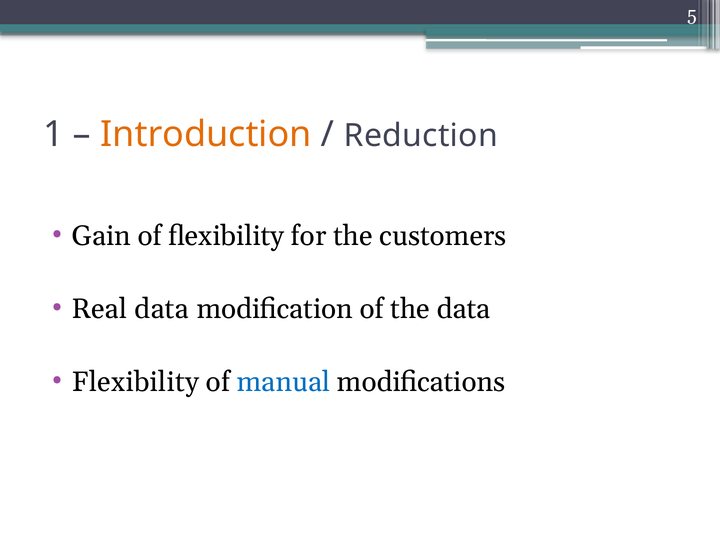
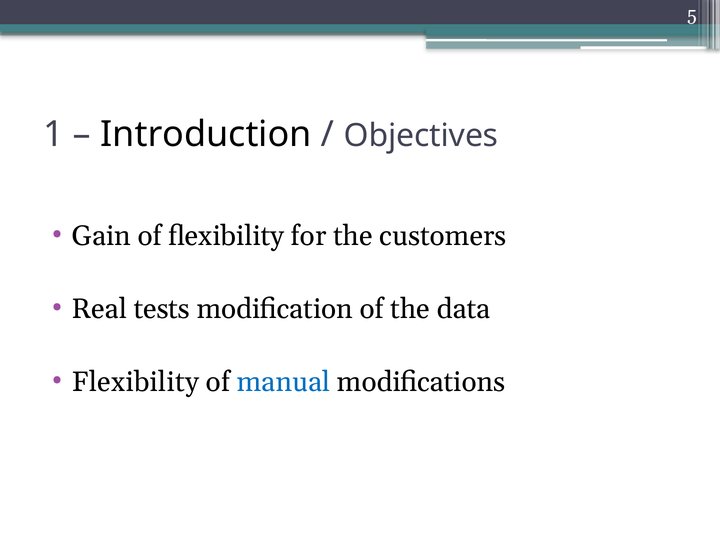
Introduction colour: orange -> black (206, 135)
Reduction: Reduction -> Objectives (421, 136)
Real data: data -> tests (162, 309)
